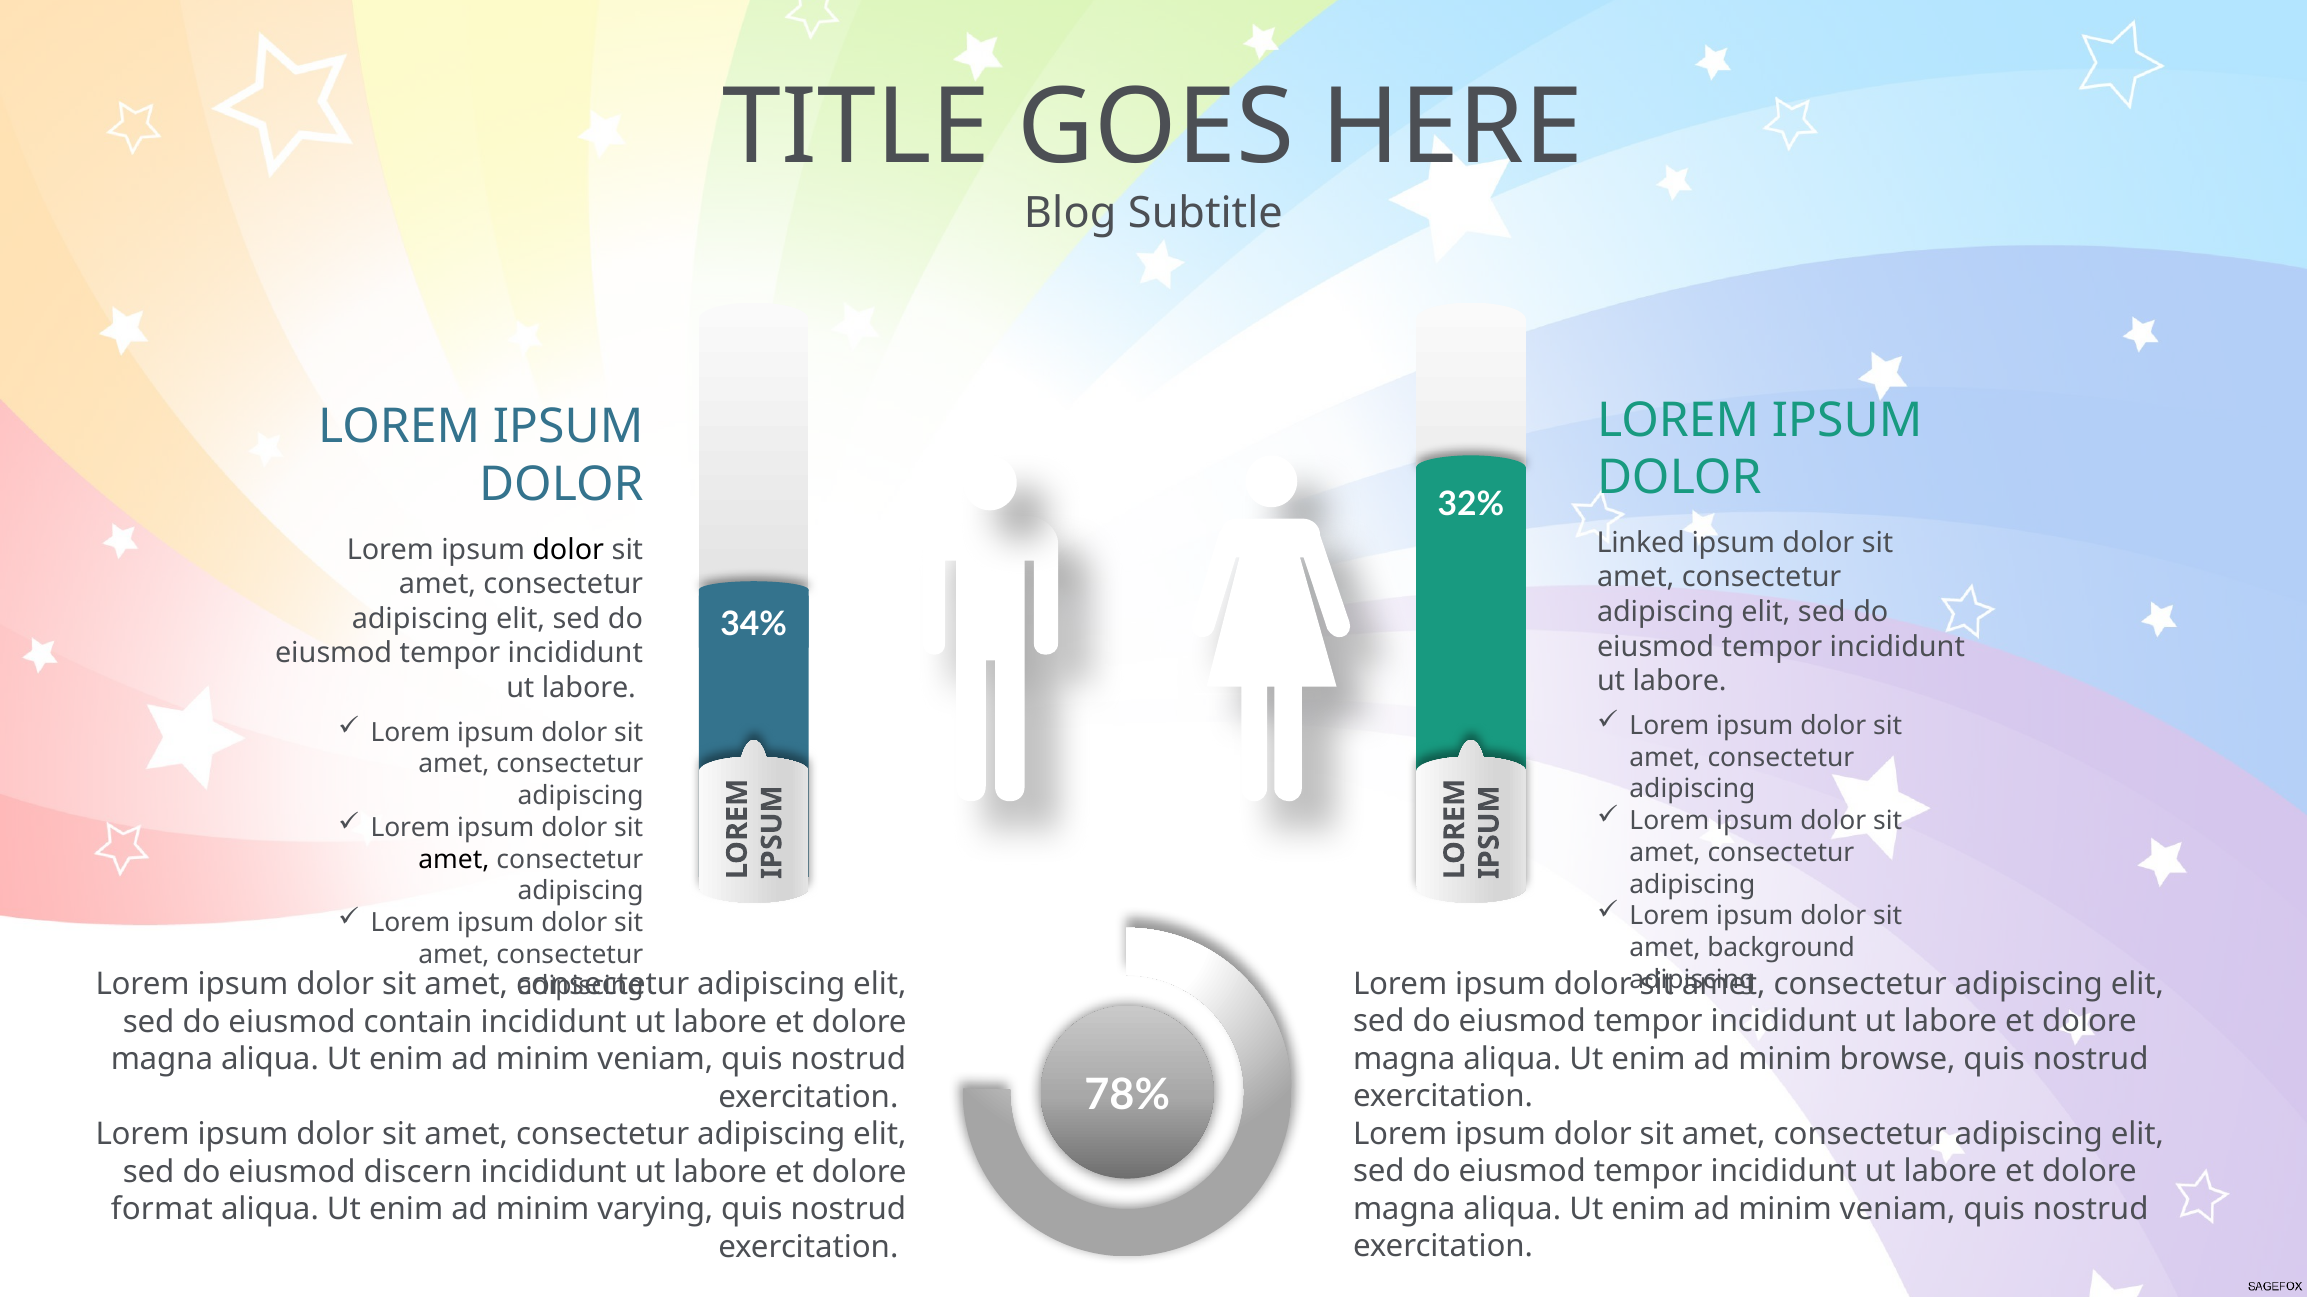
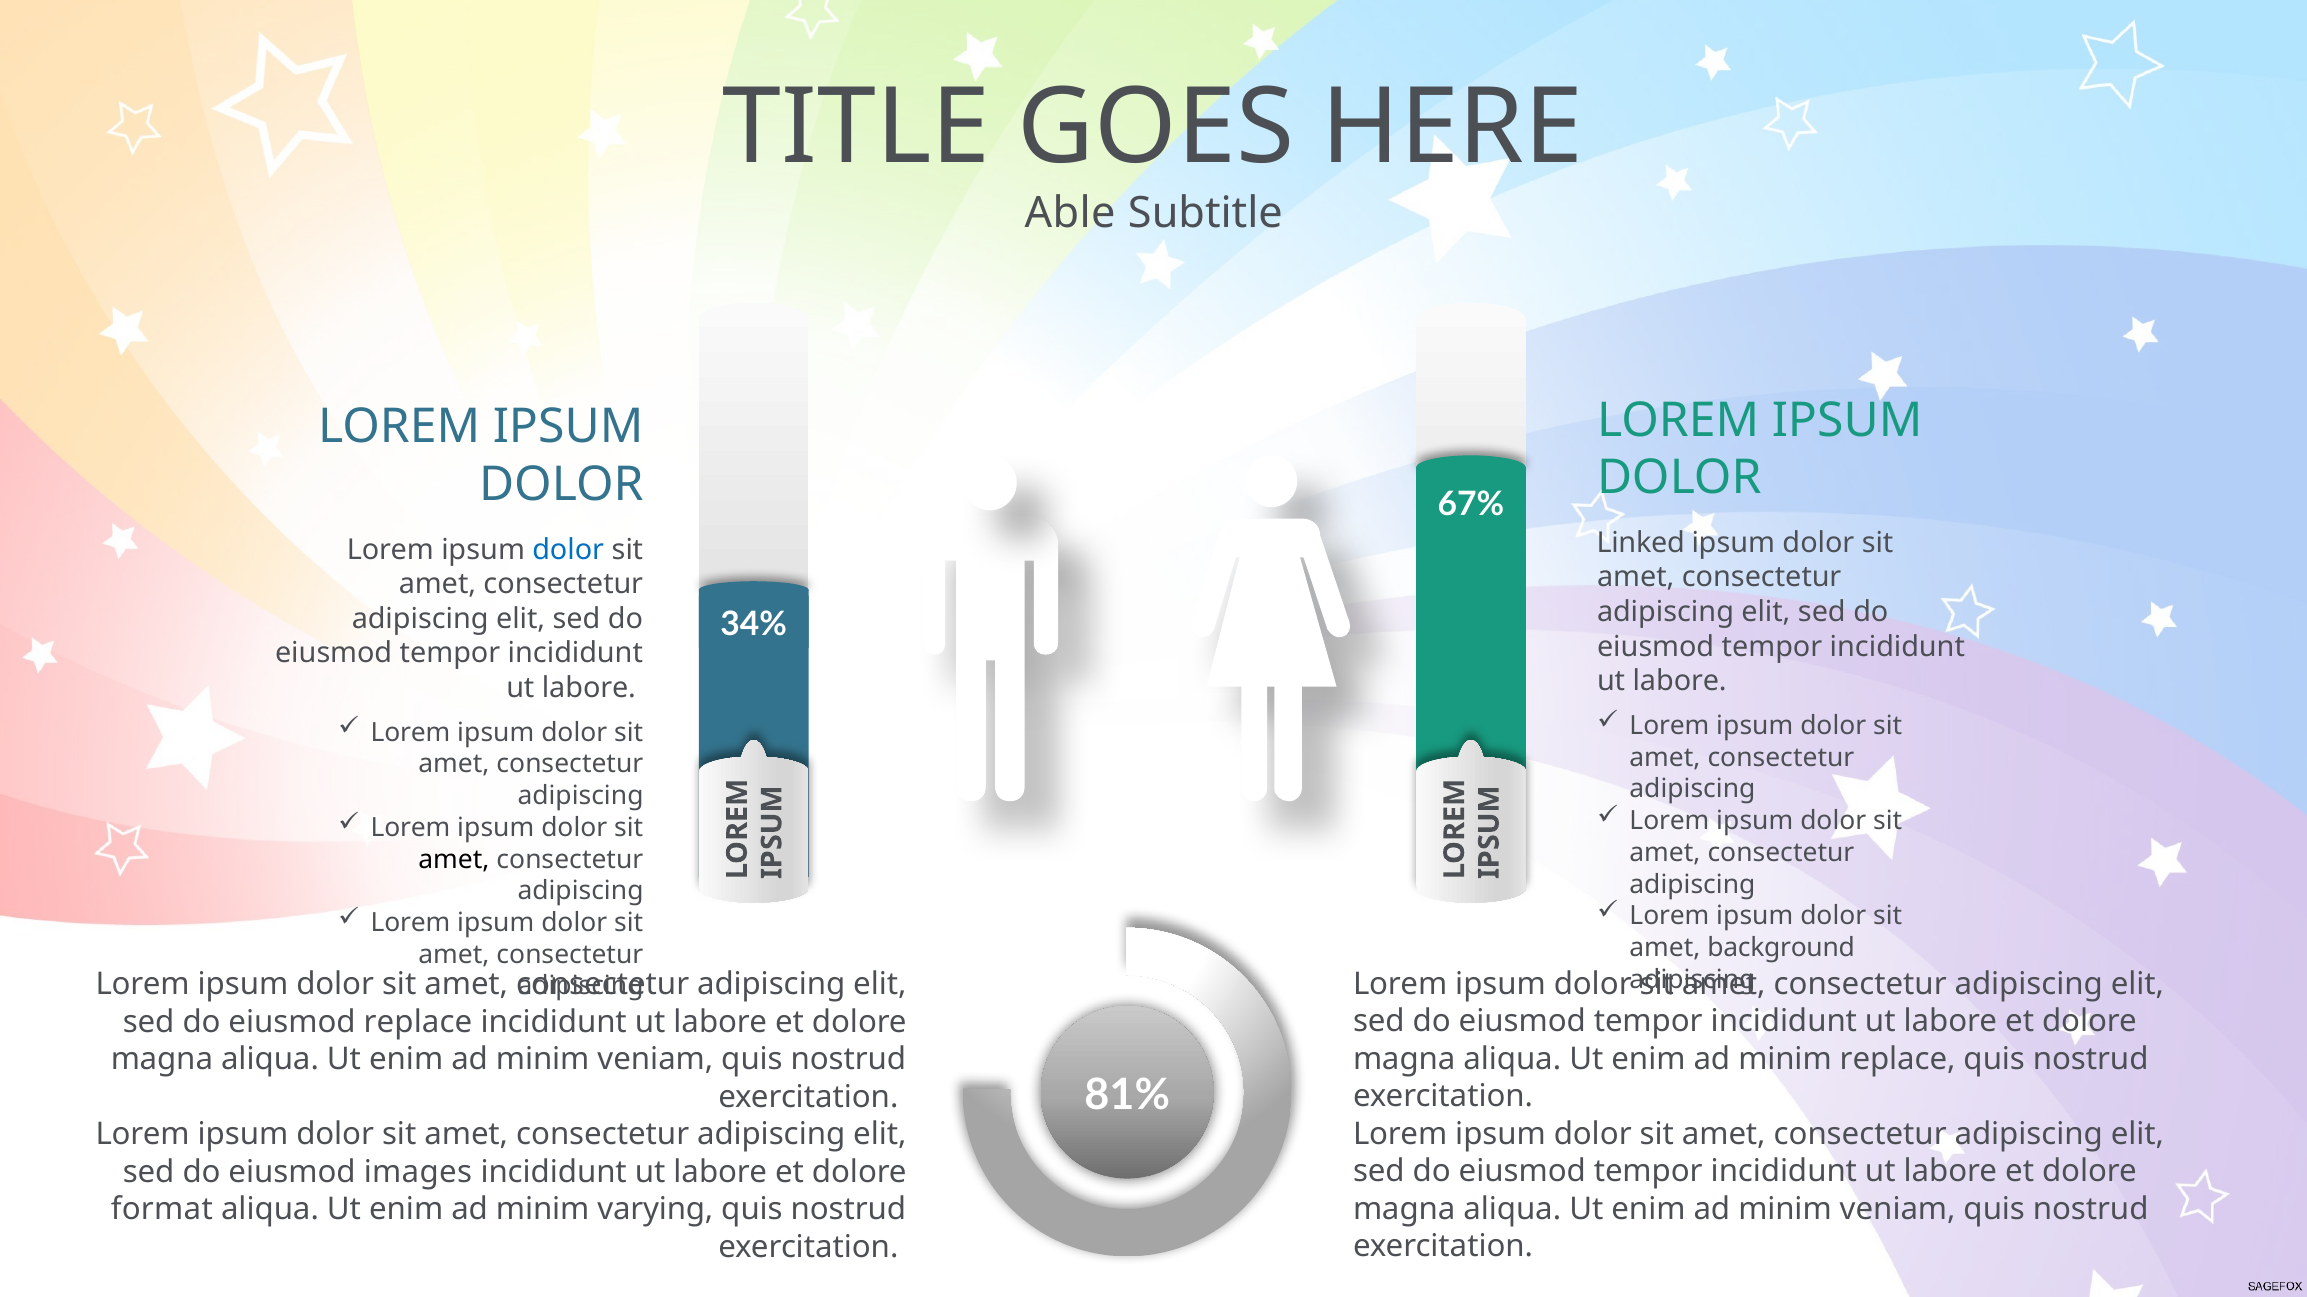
Blog: Blog -> Able (1070, 213)
32%: 32% -> 67% (1471, 504)
dolor colour: black -> blue (568, 550)
eiusmod contain: contain -> replace (418, 1023)
minim browse: browse -> replace (1898, 1059)
78%: 78% -> 81% (1127, 1096)
discern: discern -> images (418, 1173)
